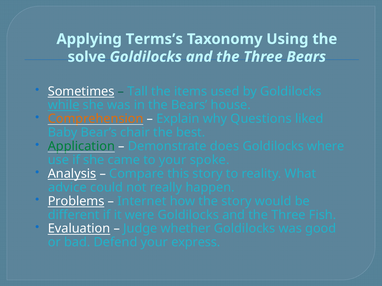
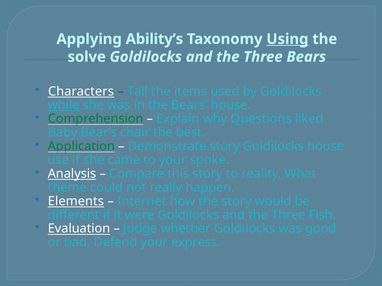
Terms’s: Terms’s -> Ability’s (154, 39)
Using underline: none -> present (287, 39)
Sometimes: Sometimes -> Characters (81, 91)
Comprehension colour: orange -> green (96, 119)
Demonstrate does: does -> story (225, 146)
Goldilocks where: where -> house (326, 146)
advice: advice -> theme (67, 188)
Problems: Problems -> Elements (76, 201)
